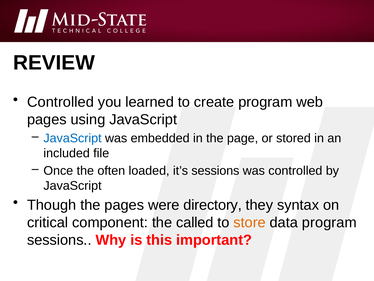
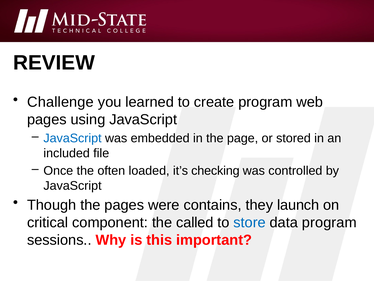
Controlled: Controlled -> Challenge (60, 102)
it’s sessions: sessions -> checking (215, 170)
directory: directory -> contains (213, 205)
syntax: syntax -> launch (298, 205)
store colour: orange -> blue (250, 222)
